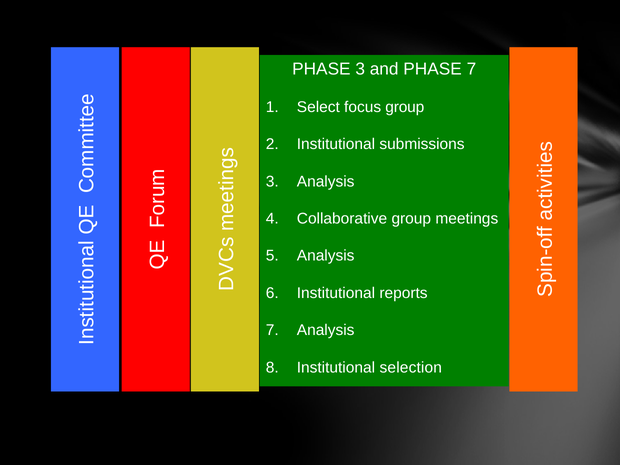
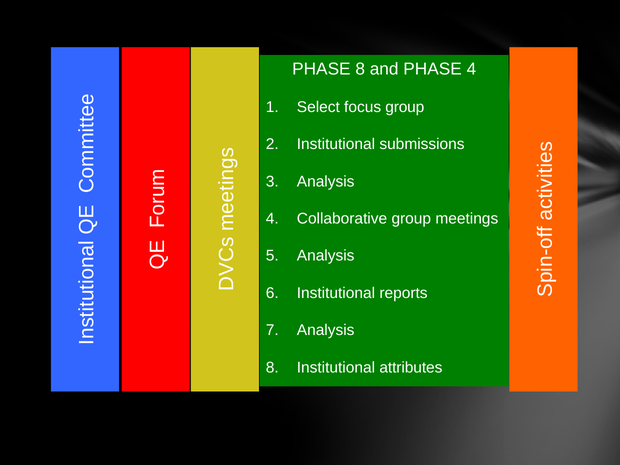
PHASE 3: 3 -> 8 (360, 69)
PHASE 7: 7 -> 4 (471, 69)
selection: selection -> attributes (411, 367)
